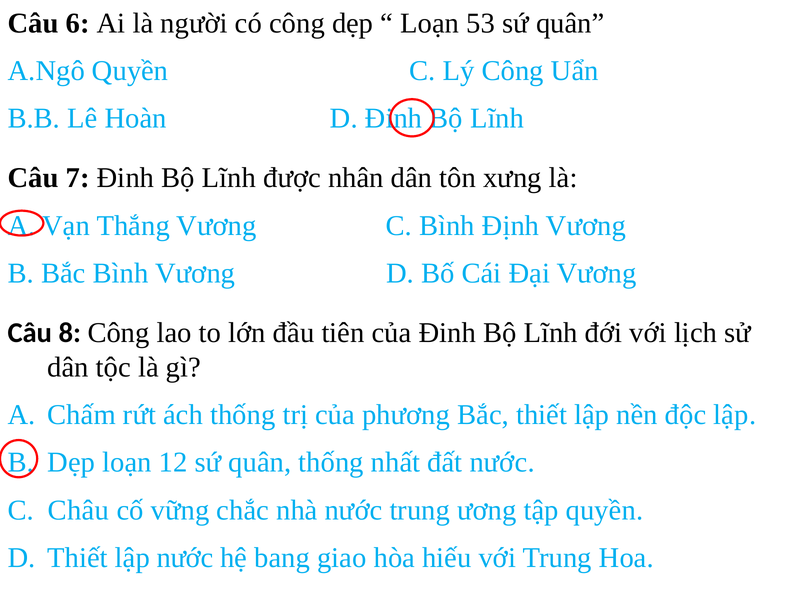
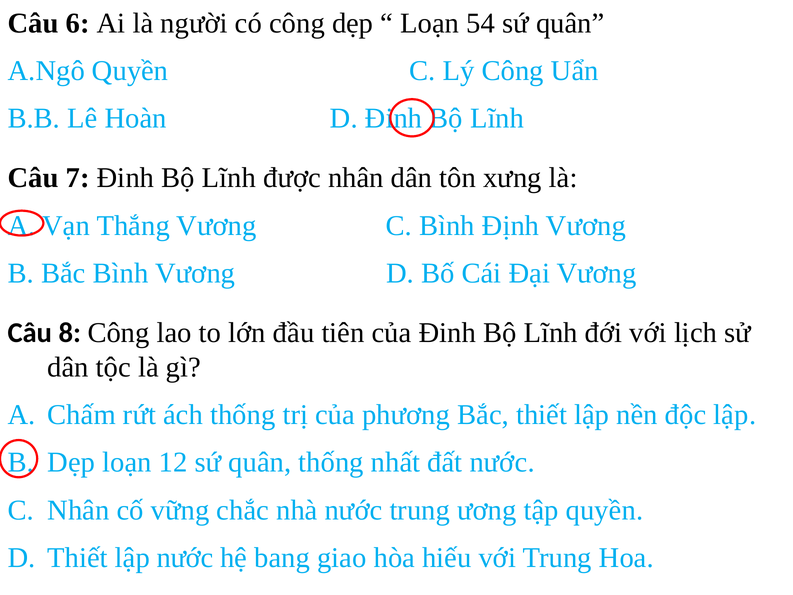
53: 53 -> 54 (481, 23)
C Châu: Châu -> Nhân (78, 510)
